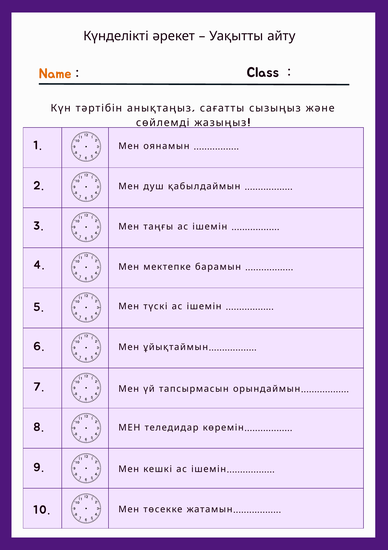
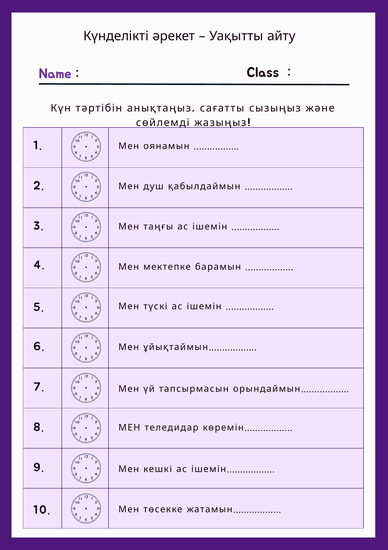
Name colour: orange -> purple (55, 74)
